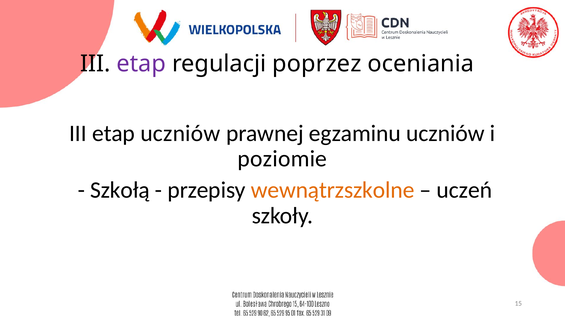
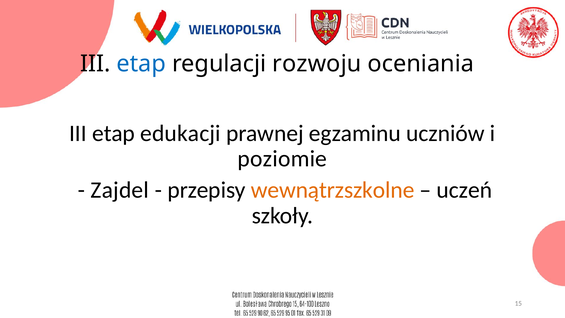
etap colour: purple -> blue (141, 64)
poprzez: poprzez -> rozwoju (317, 64)
etap uczniów: uczniów -> edukacji (180, 133)
Szkołą: Szkołą -> Zajdel (120, 190)
